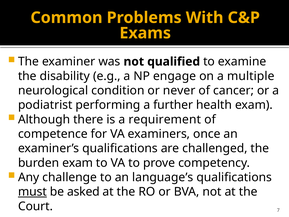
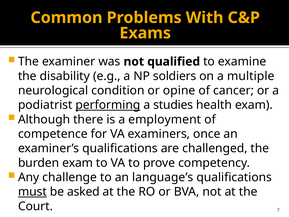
engage: engage -> soldiers (175, 76)
never: never -> opine (179, 90)
performing underline: none -> present (108, 105)
further: further -> studies (173, 105)
requirement: requirement -> employment (165, 119)
